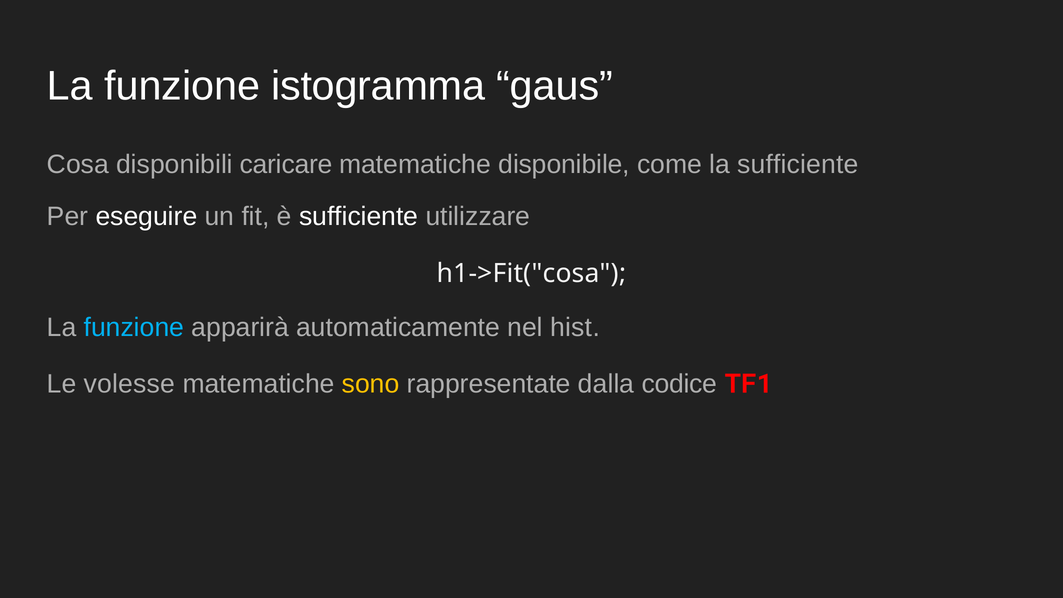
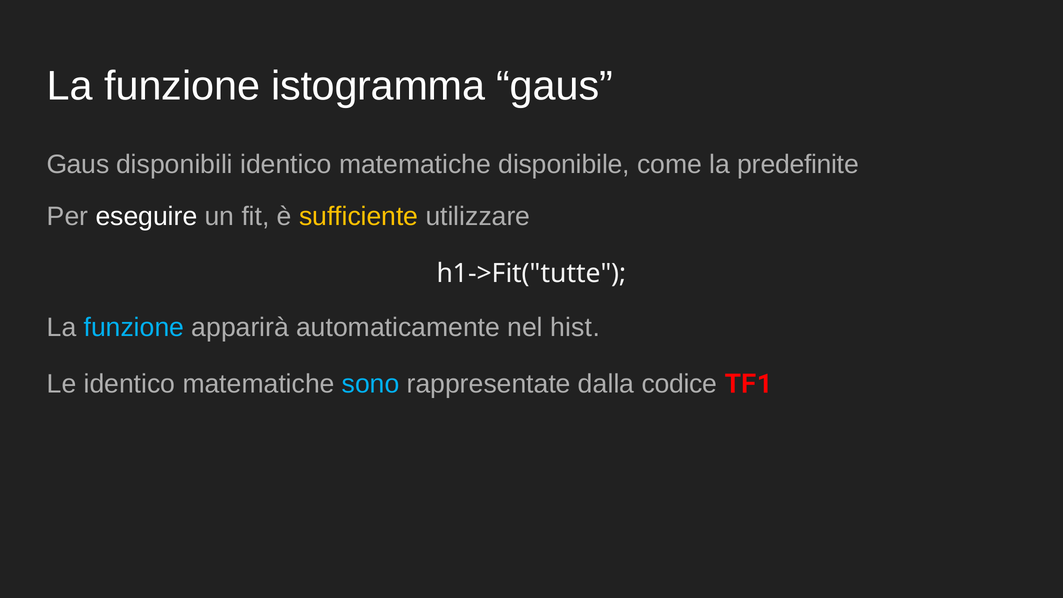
Cosa: Cosa -> Gaus (78, 164)
disponibili caricare: caricare -> identico (286, 164)
la sufficiente: sufficiente -> predefinite (798, 164)
sufficiente colour: white -> yellow (359, 216)
h1->Fit("cosa: h1->Fit("cosa -> h1->Fit("tutte (531, 273)
Le volesse: volesse -> identico (129, 384)
sono colour: yellow -> light blue (371, 384)
